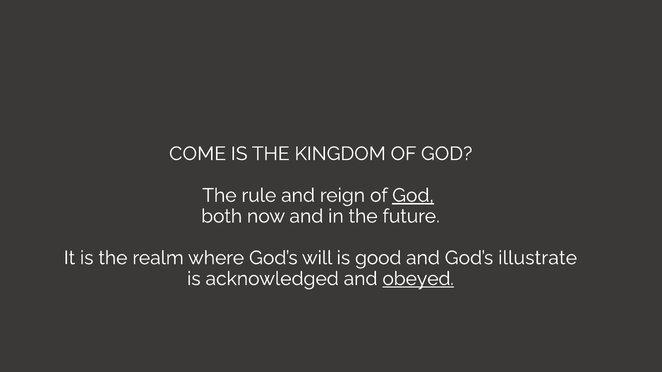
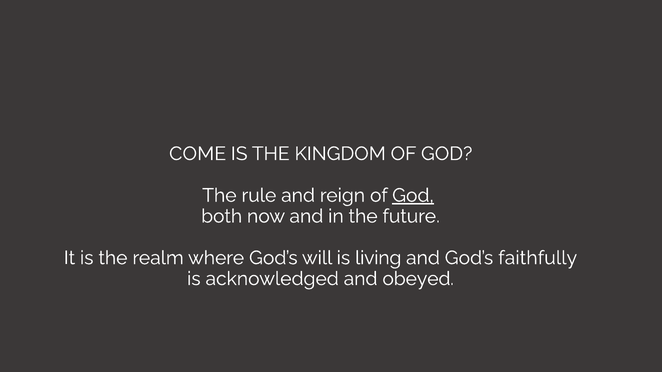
good: good -> living (378, 258)
illustrate: illustrate -> faithfully (538, 258)
obeyed underline: present -> none (418, 279)
